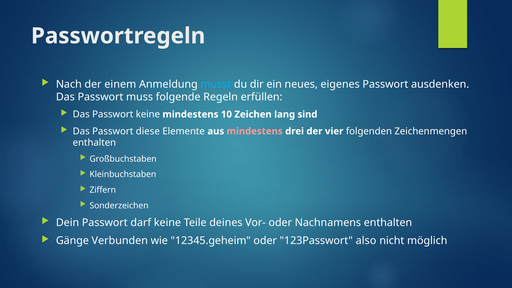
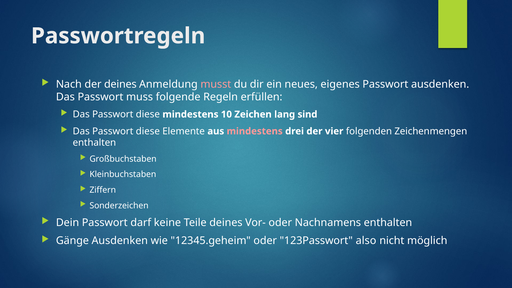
der einem: einem -> deines (120, 84)
musst colour: light blue -> pink (216, 84)
keine: keine -> diese (148, 114)
Gänge Verbunden: Verbunden -> Ausdenken (120, 241)
